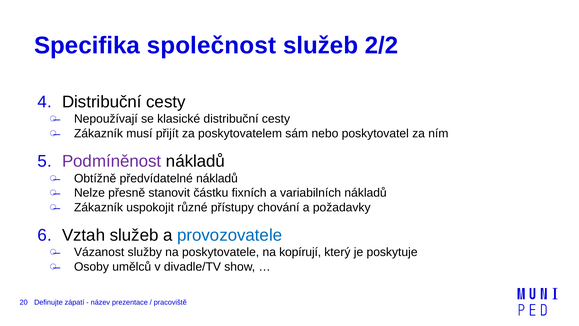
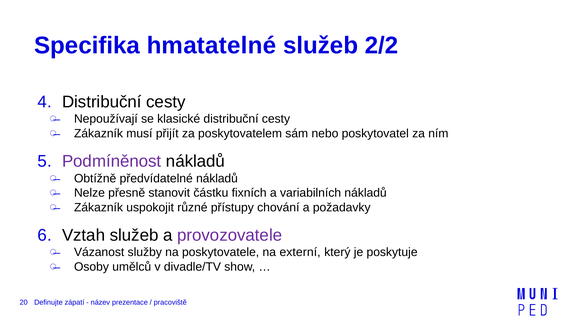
společnost: společnost -> hmatatelné (211, 46)
provozovatele colour: blue -> purple (230, 235)
kopírují: kopírují -> externí (300, 252)
